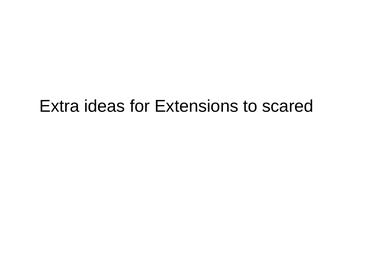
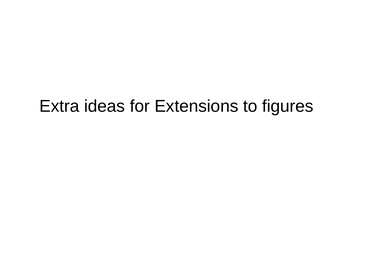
scared: scared -> figures (288, 106)
